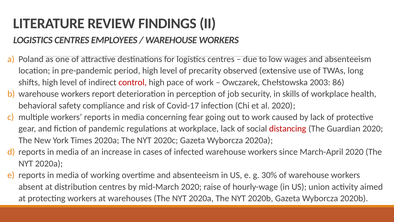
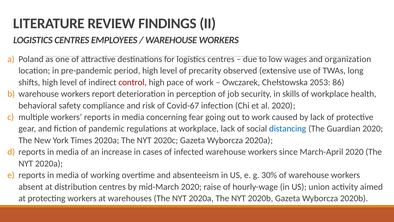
wages and absenteeism: absenteeism -> organization (348, 59)
2003: 2003 -> 2053 (320, 82)
Covid-17: Covid-17 -> Covid-67 (183, 105)
distancing colour: red -> blue (288, 129)
